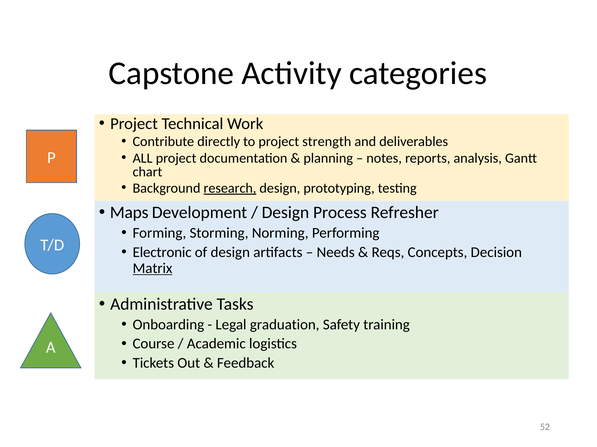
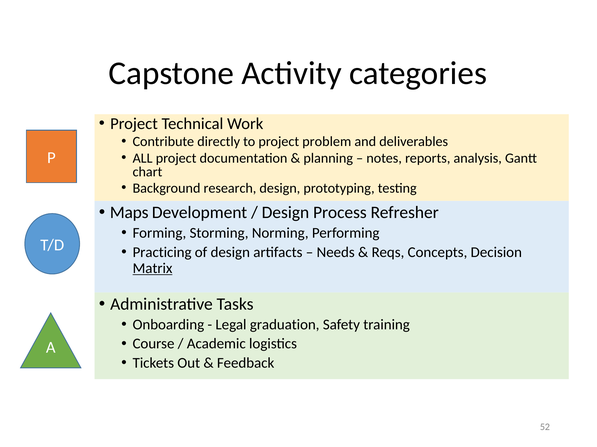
strength: strength -> problem (327, 142)
research underline: present -> none (230, 189)
Electronic: Electronic -> Practicing (162, 253)
